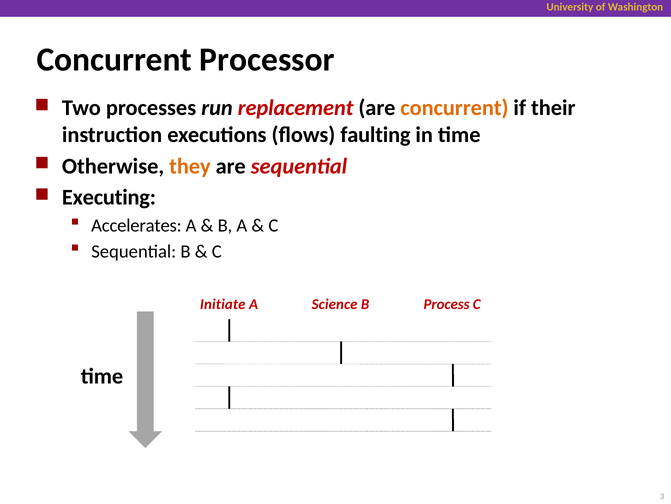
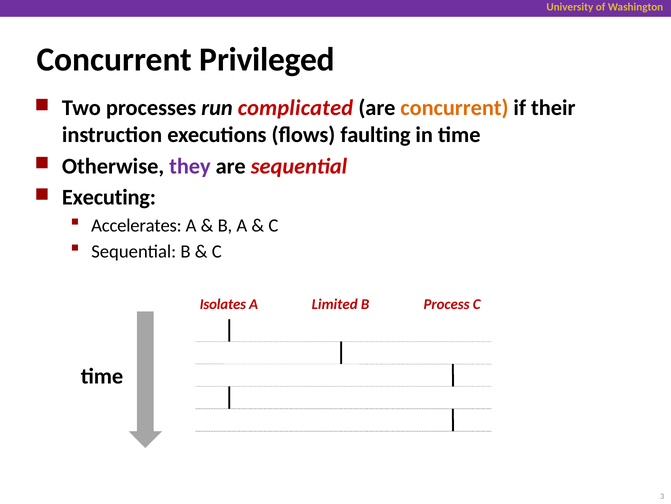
Processor: Processor -> Privileged (267, 60)
replacement: replacement -> complicated (295, 108)
they colour: orange -> purple (190, 166)
Initiate: Initiate -> Isolates (223, 304)
Science: Science -> Limited (335, 304)
